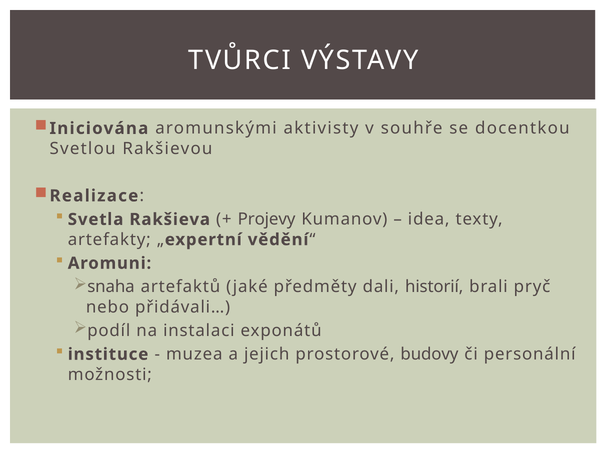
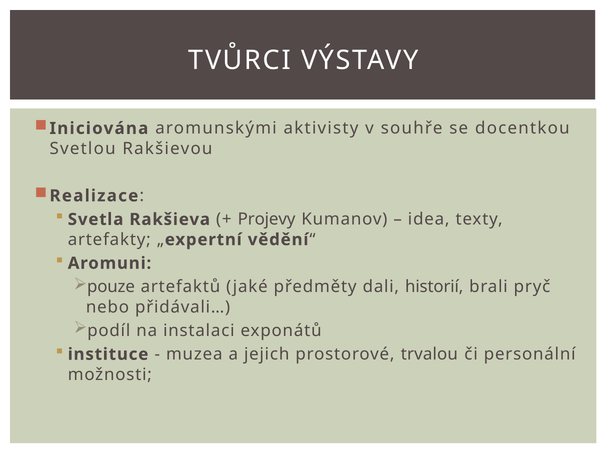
snaha: snaha -> pouze (111, 287)
budovy: budovy -> trvalou (429, 354)
